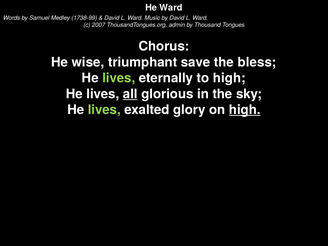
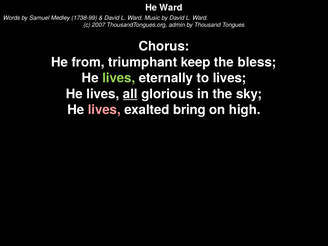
wise: wise -> from (88, 62)
save: save -> keep (196, 62)
to high: high -> lives (229, 78)
lives colour: light green -> pink (104, 110)
glory: glory -> bring (189, 110)
high underline: present -> none (245, 110)
